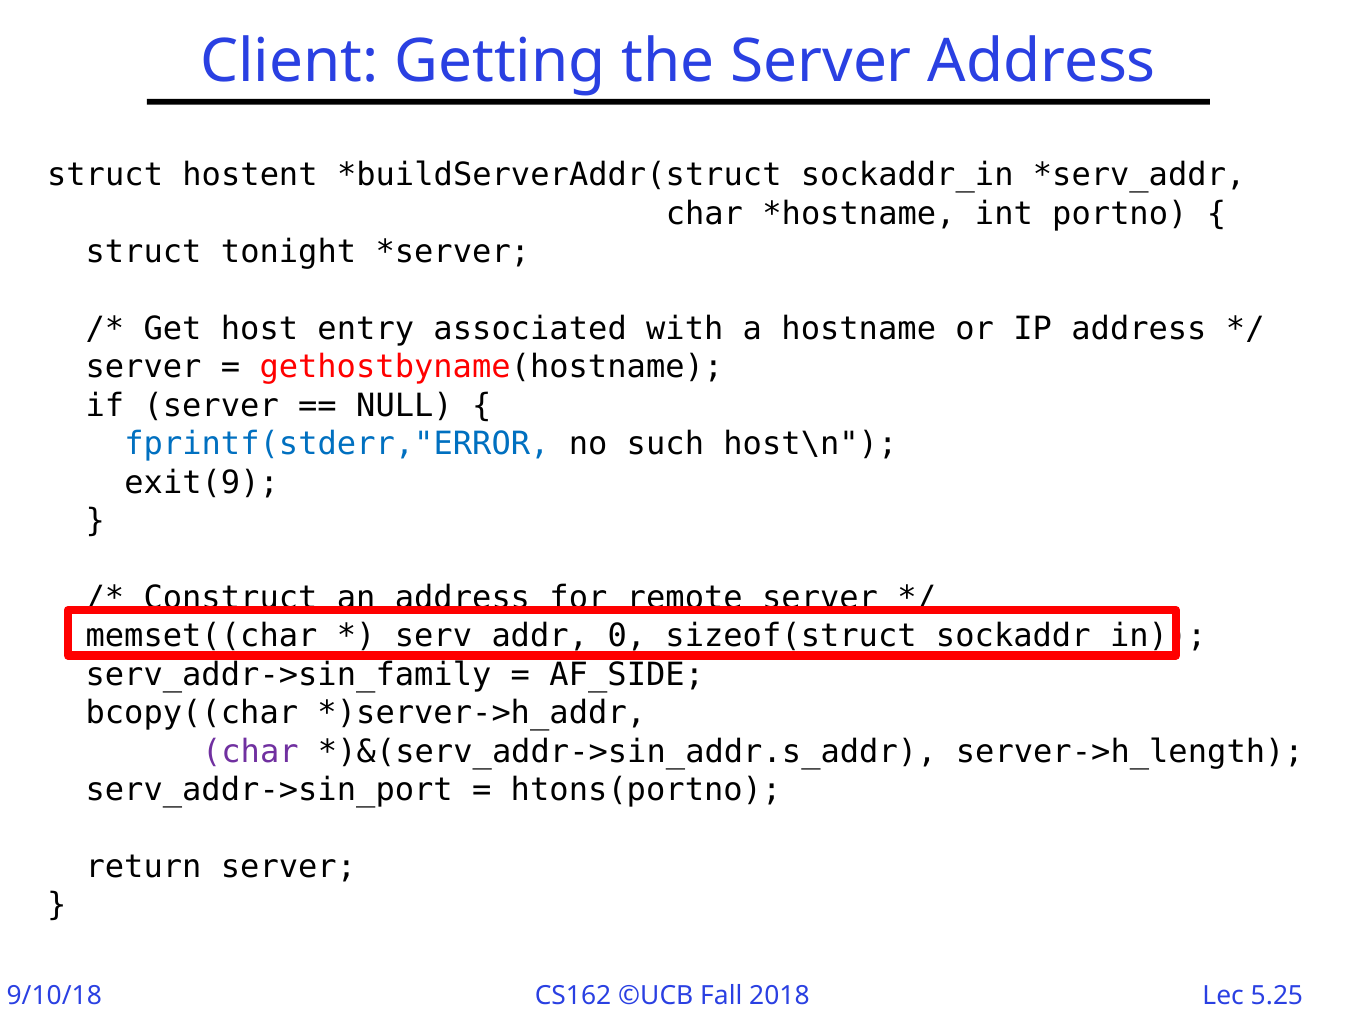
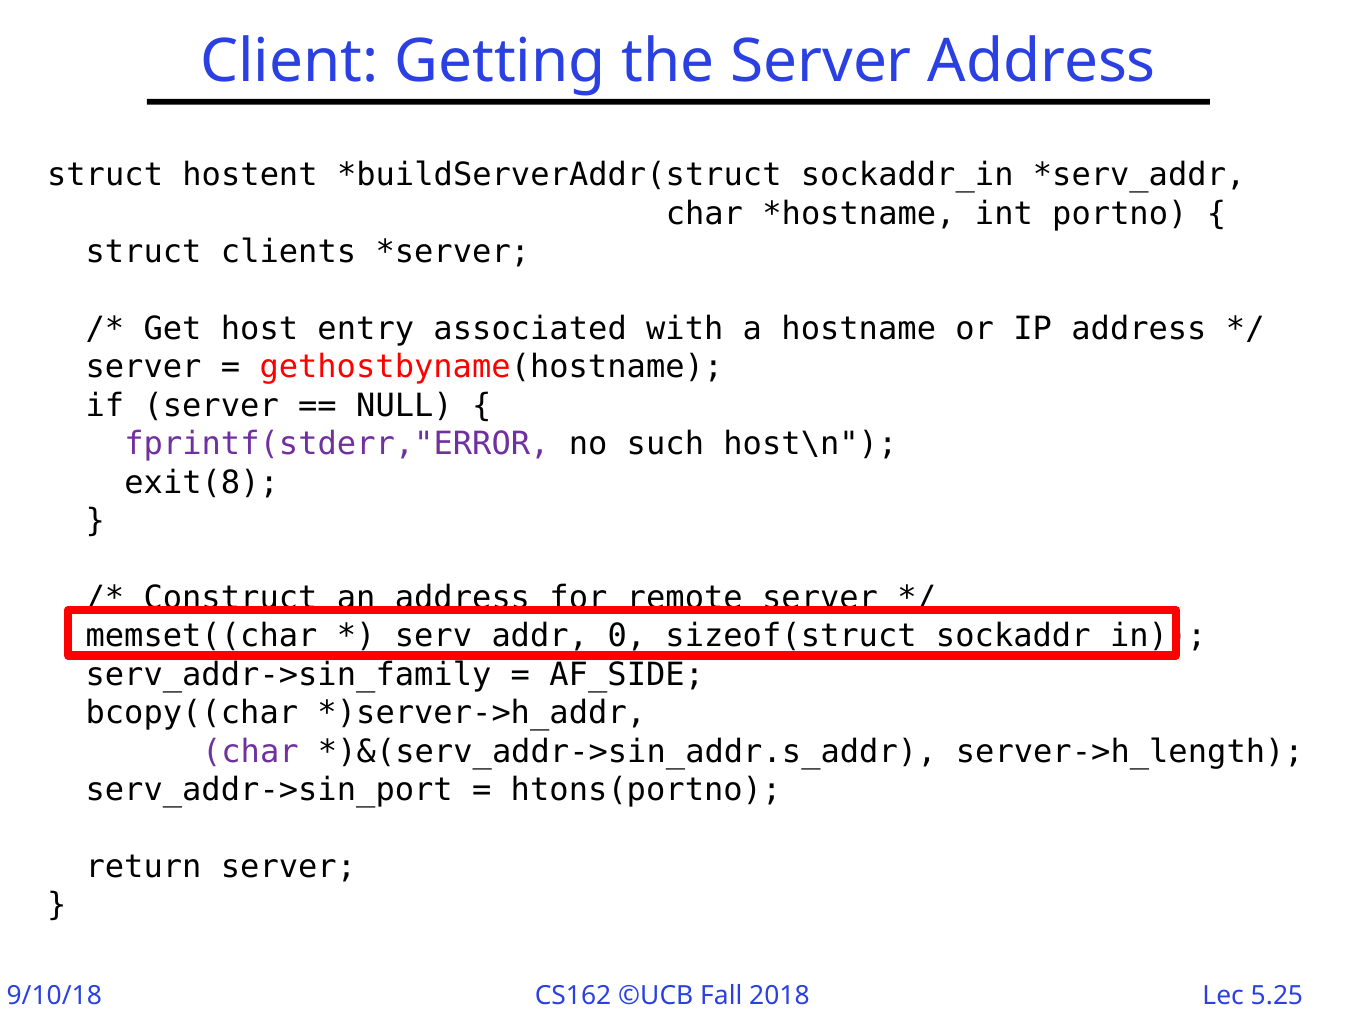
tonight: tonight -> clients (289, 252)
fprintf(stderr,"ERROR colour: blue -> purple (337, 444)
exit(9: exit(9 -> exit(8 (202, 483)
